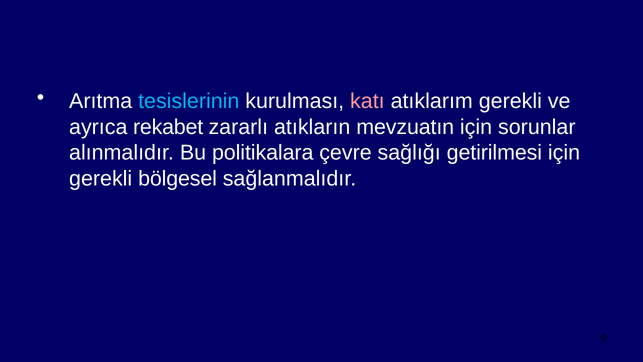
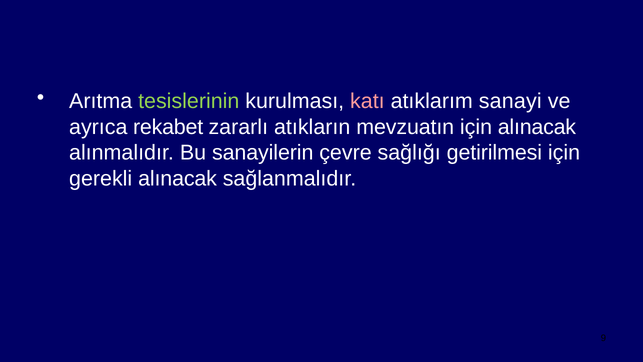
tesislerinin colour: light blue -> light green (189, 101)
atıklarım gerekli: gerekli -> sanayi (510, 101)
için sorunlar: sorunlar -> alınacak (537, 127)
politikalara: politikalara -> sanayilerin (263, 153)
gerekli bölgesel: bölgesel -> alınacak (178, 178)
